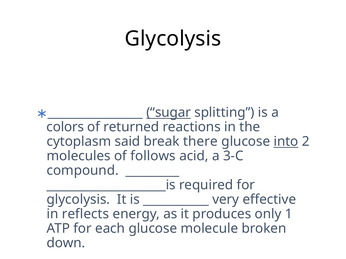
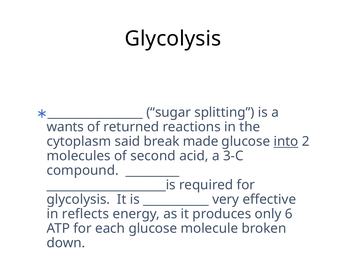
sugar underline: present -> none (169, 113)
colors: colors -> wants (65, 127)
there: there -> made (201, 142)
follows: follows -> second (153, 156)
1: 1 -> 6 (289, 214)
